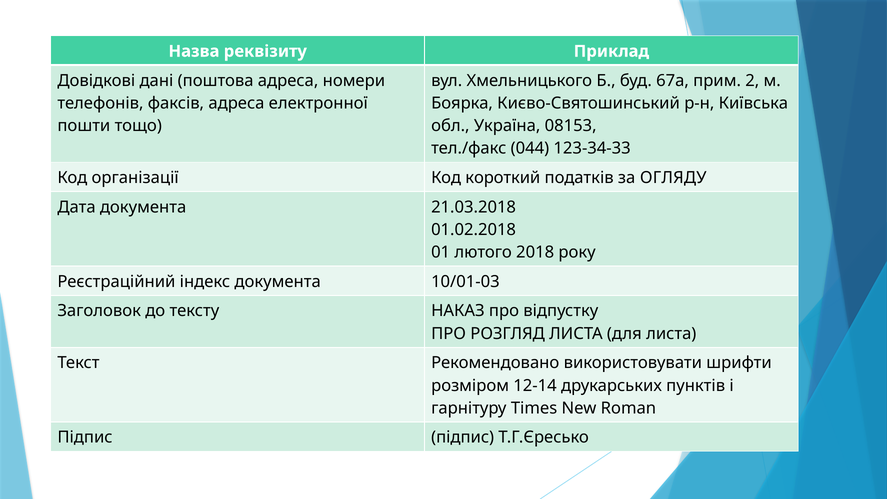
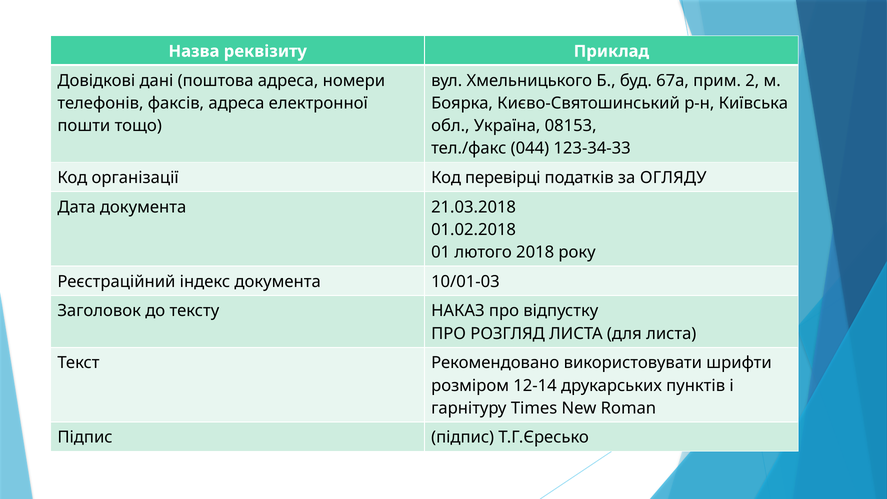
короткий: короткий -> перевірці (503, 178)
